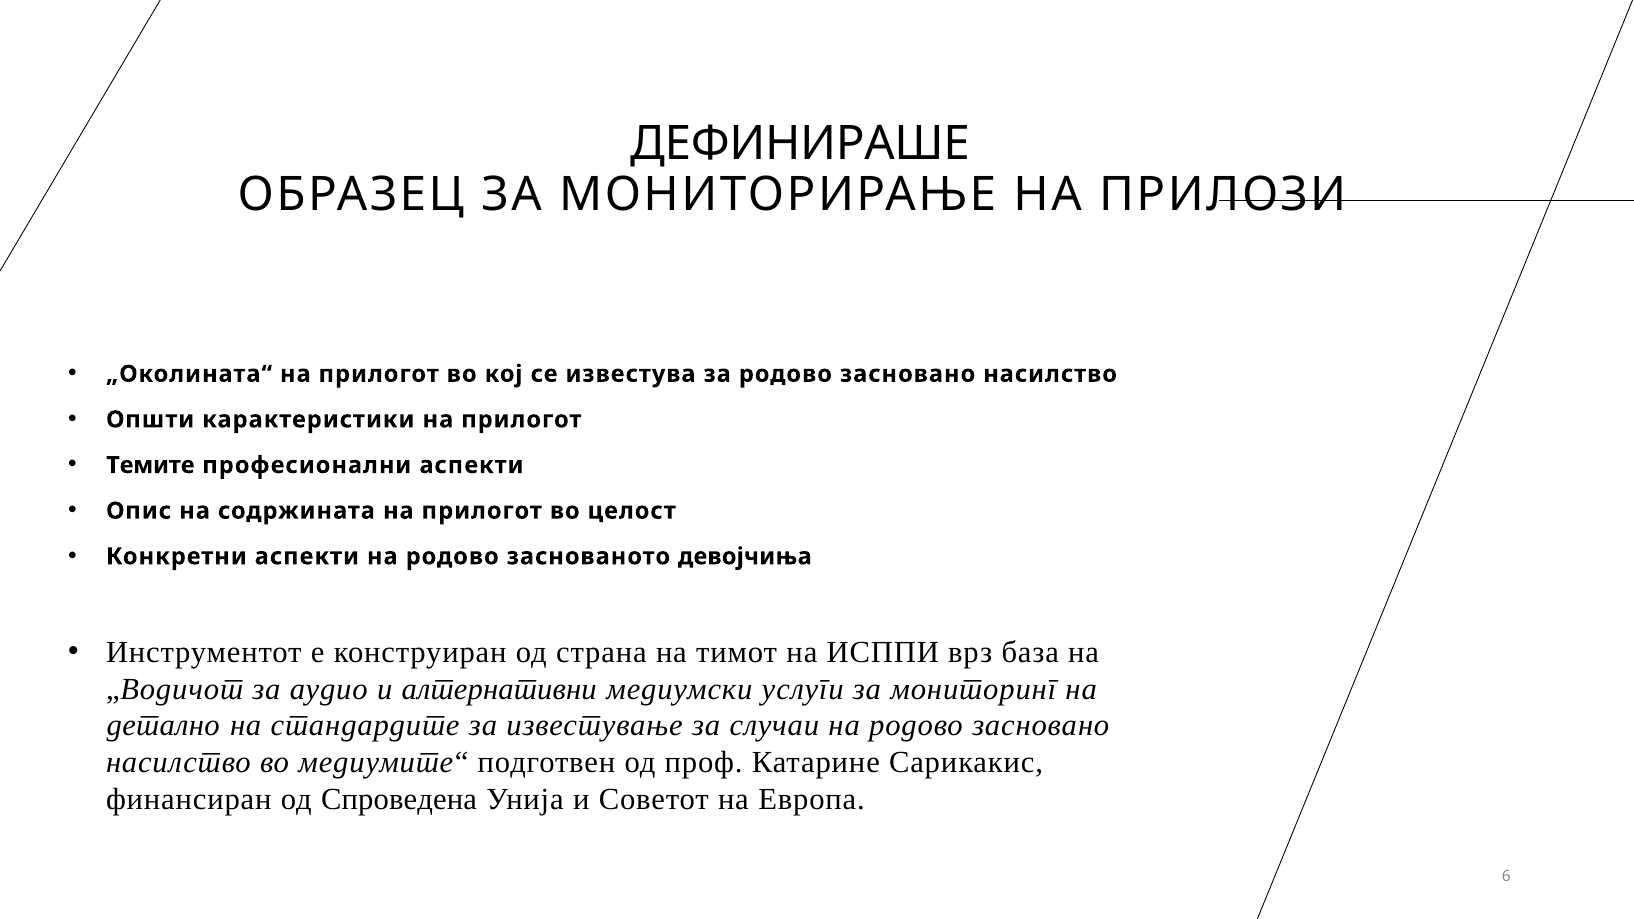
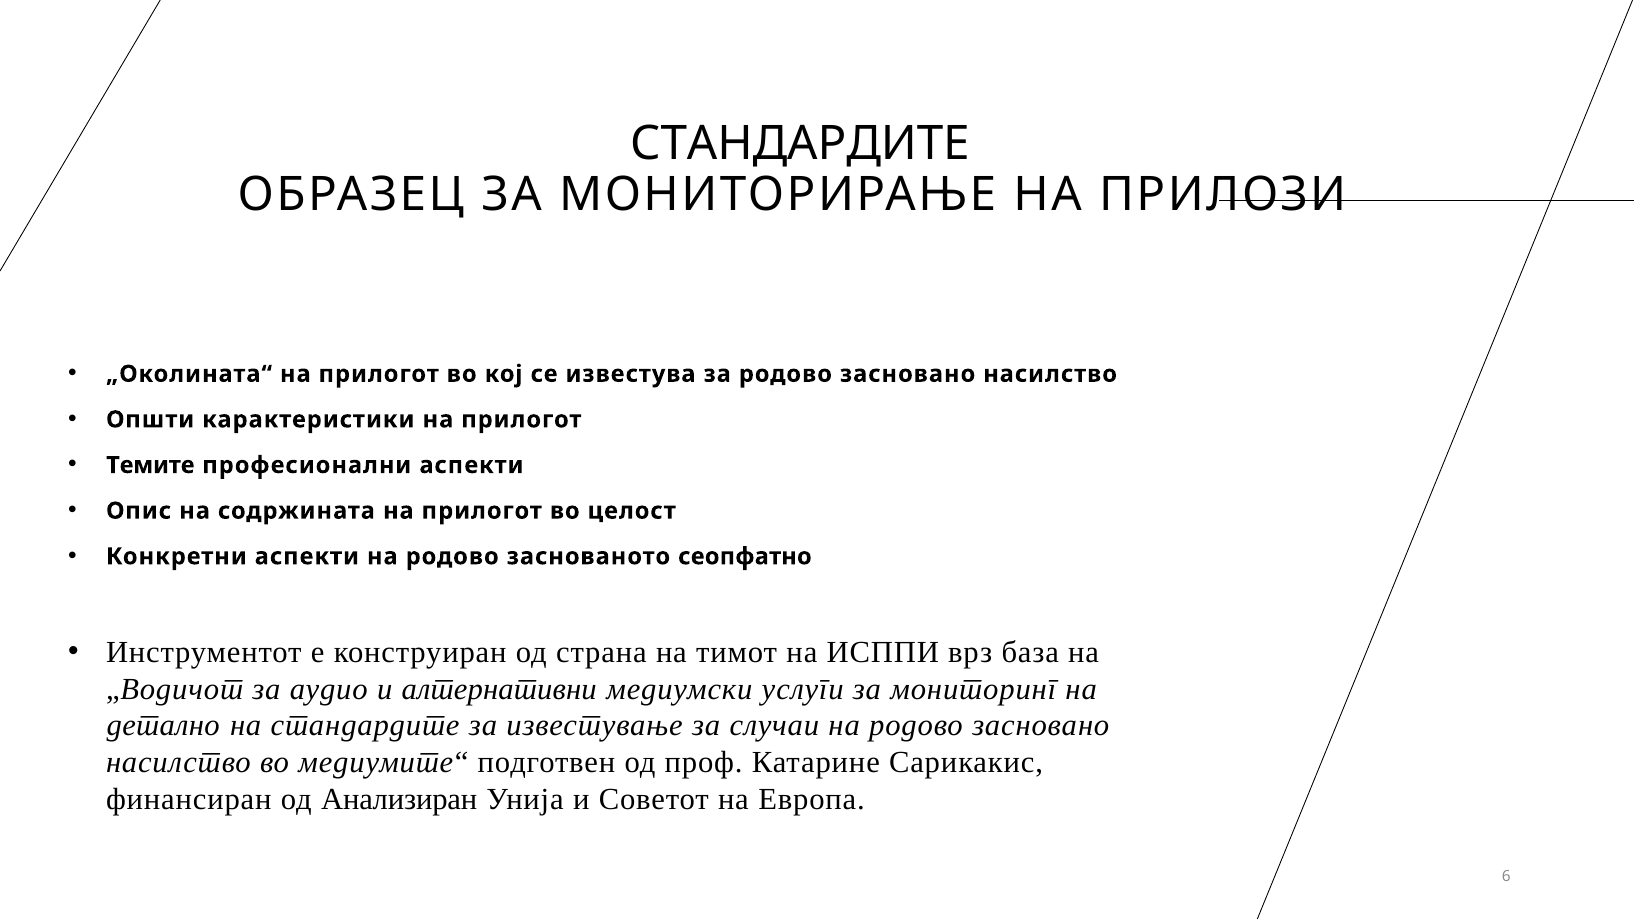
ДЕФИНИРАШЕ: ДЕФИНИРАШЕ -> СТАНДАРДИТЕ (800, 143)
девојчиња: девојчиња -> сеопфатно (745, 557)
Спроведена: Спроведена -> Анализиран (399, 799)
